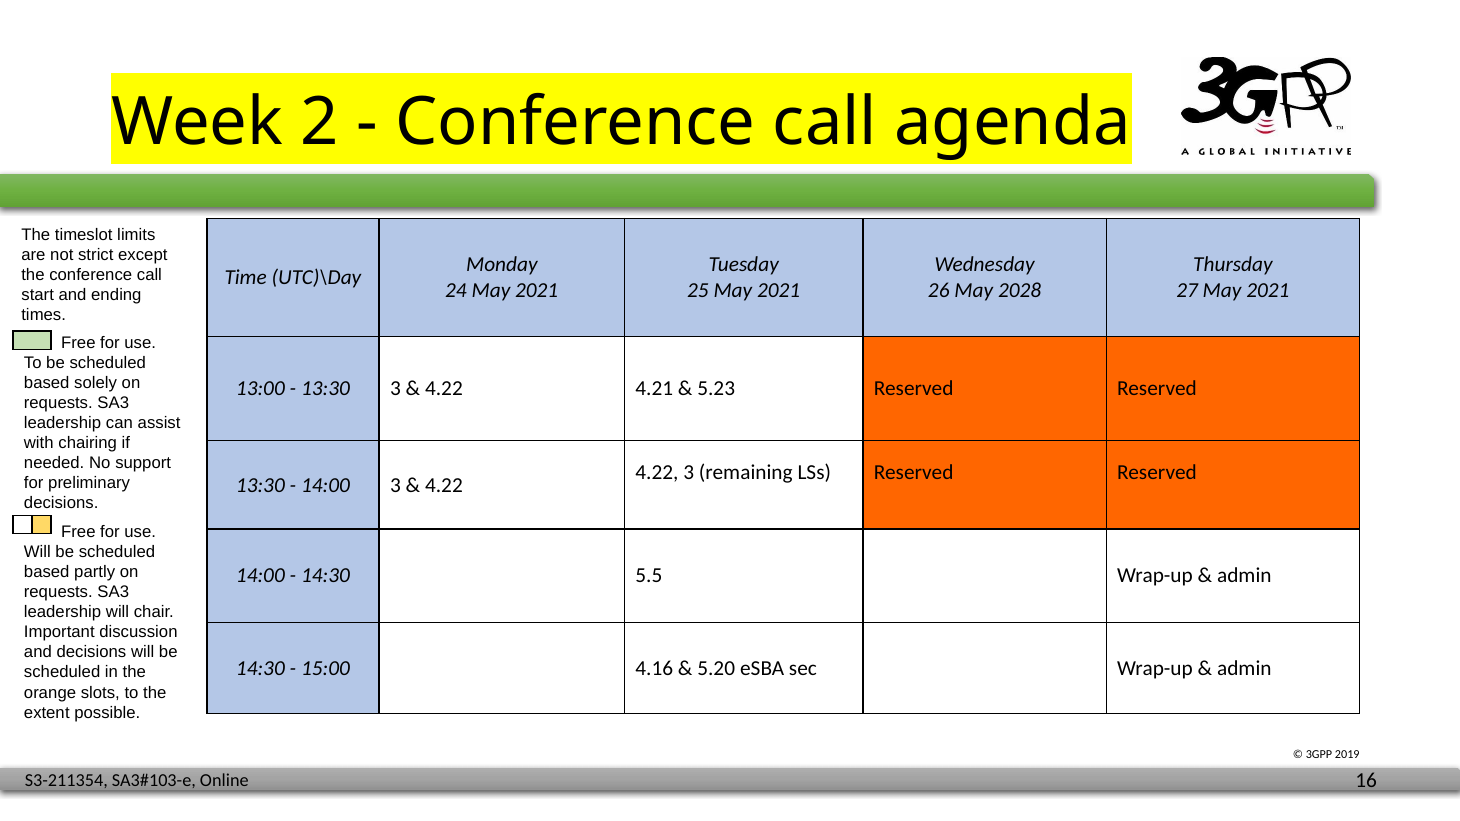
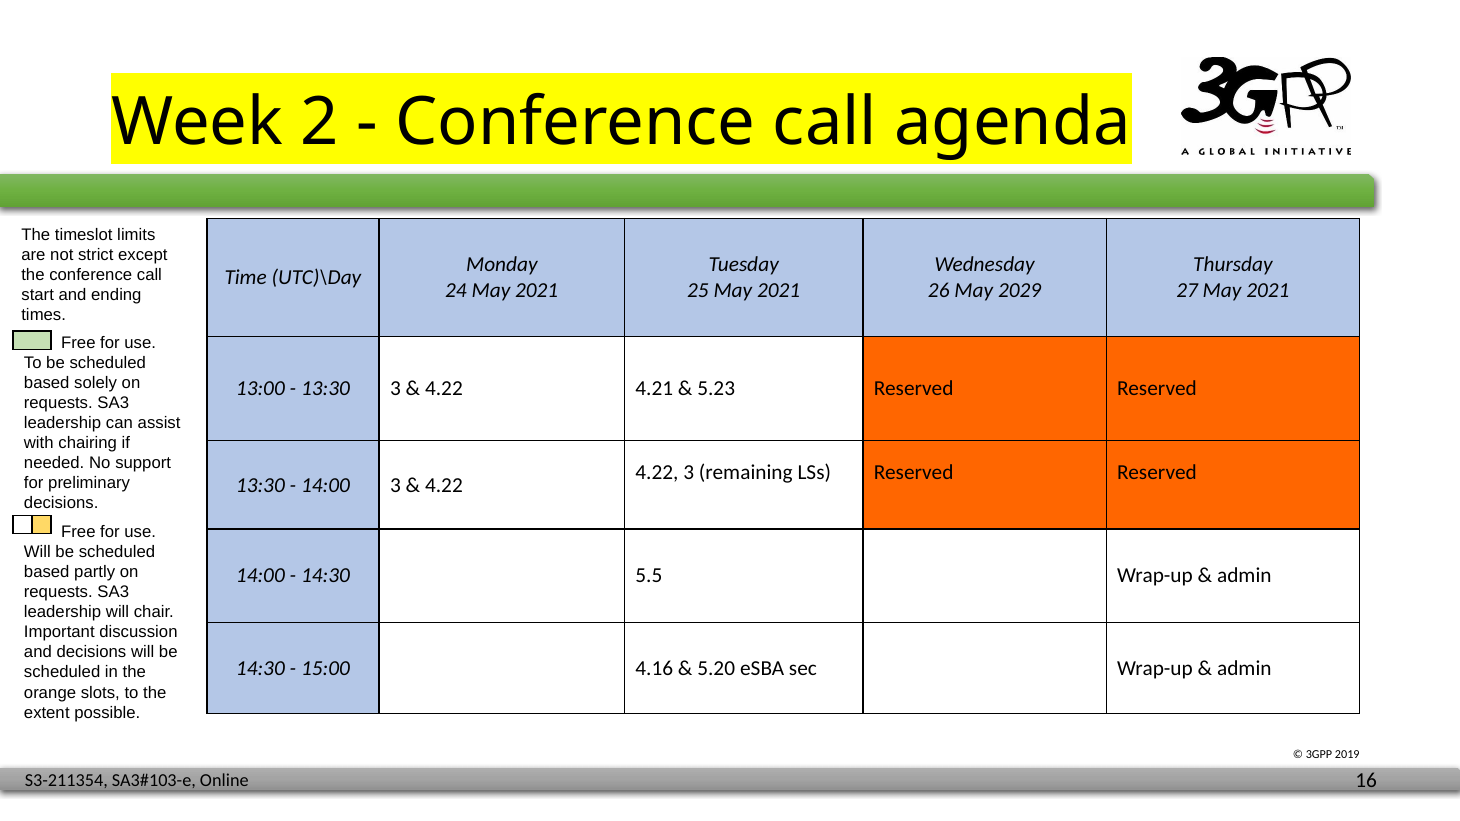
2028: 2028 -> 2029 (1020, 291)
